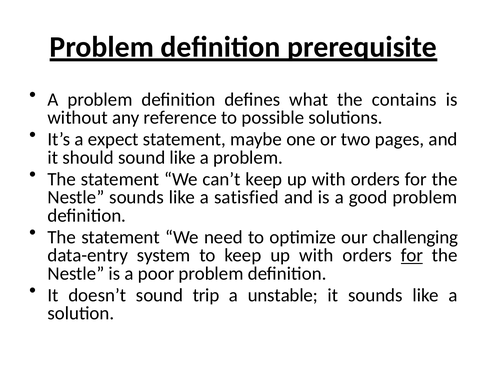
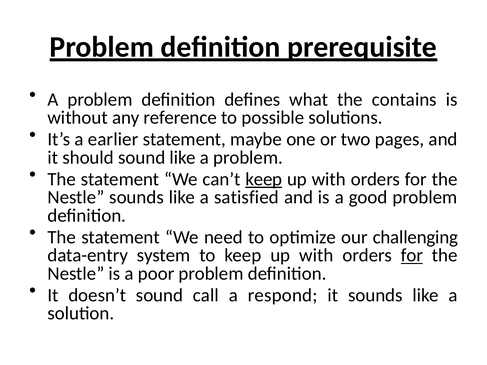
expect: expect -> earlier (113, 139)
keep underline: none -> present (264, 179)
trip: trip -> call (206, 295)
unstable: unstable -> respond (283, 295)
